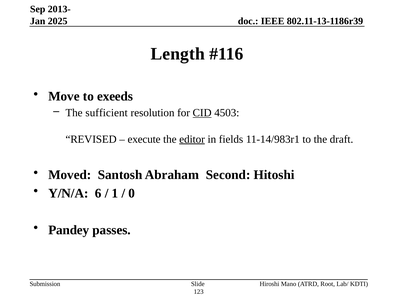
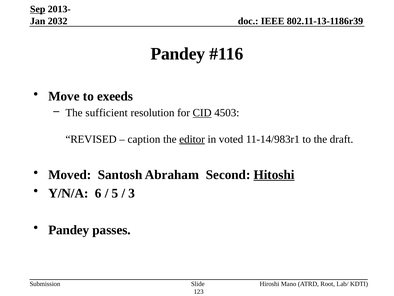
Sep underline: none -> present (38, 9)
2025: 2025 -> 2032 (58, 21)
Length: Length -> Pandey (178, 54)
execute: execute -> caption (144, 139)
fields: fields -> voted (231, 139)
Hitoshi underline: none -> present (274, 175)
1: 1 -> 5 (115, 193)
0: 0 -> 3 (132, 193)
